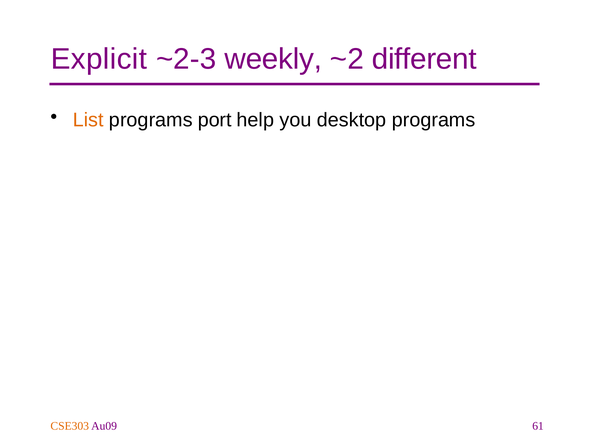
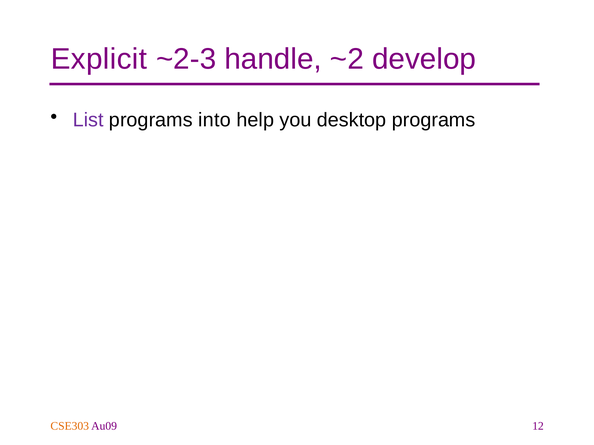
weekly: weekly -> handle (273, 59)
different: different -> develop (424, 59)
List colour: orange -> purple (88, 120)
port: port -> into (215, 120)
61: 61 -> 12 (538, 427)
